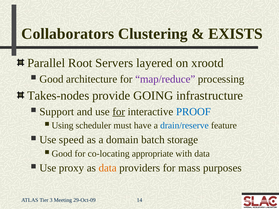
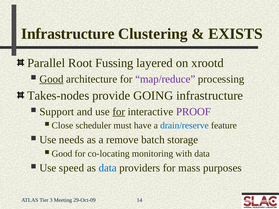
Collaborators: Collaborators -> Infrastructure (68, 34)
Servers: Servers -> Fussing (114, 63)
Good underline: none -> present (51, 79)
PROOF colour: blue -> purple (194, 112)
Using: Using -> Close (62, 126)
speed: speed -> needs (72, 140)
domain: domain -> remove (122, 140)
appropriate: appropriate -> monitoring (153, 154)
proxy: proxy -> speed (72, 168)
data colour: orange -> blue (108, 168)
